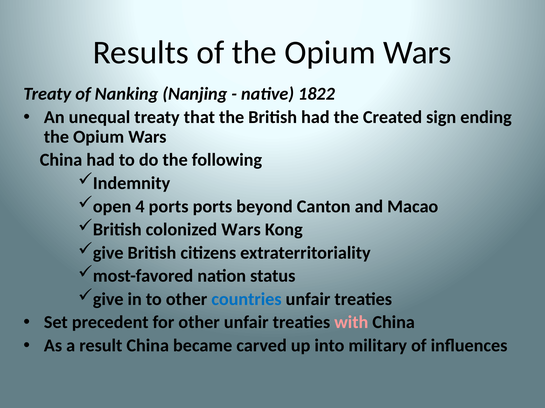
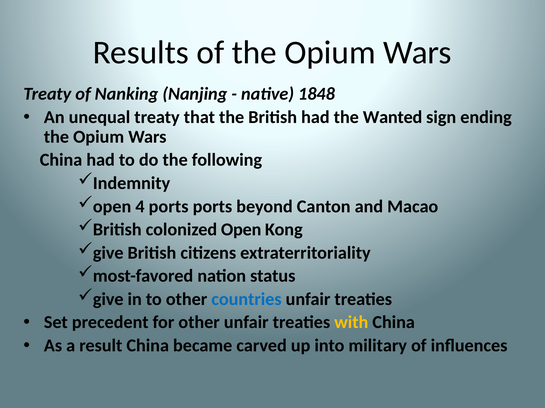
1822: 1822 -> 1848 (317, 94)
Created: Created -> Wanted (393, 117)
colonized Wars: Wars -> Open (241, 230)
with colour: pink -> yellow (351, 323)
